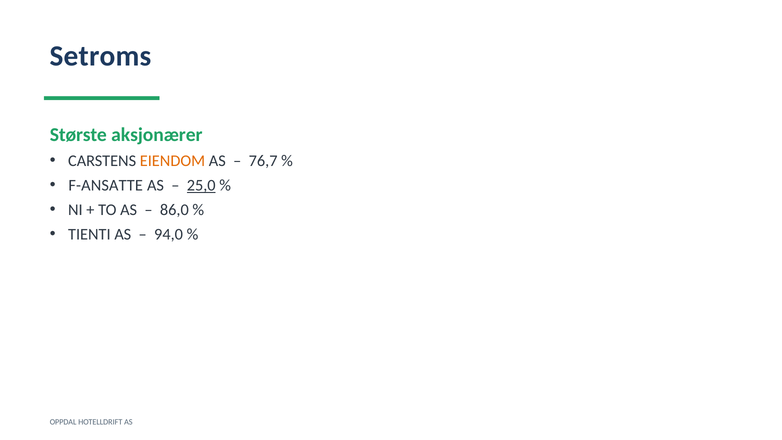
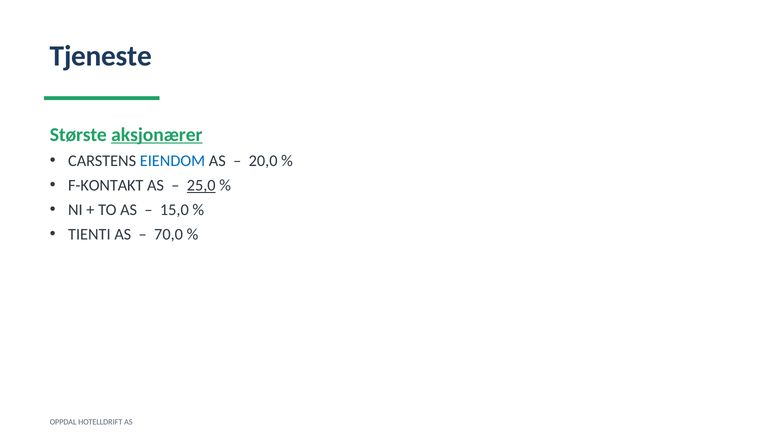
Setroms: Setroms -> Tjeneste (101, 56)
aksjonærer underline: none -> present (157, 135)
EIENDOM colour: orange -> blue (172, 161)
76,7: 76,7 -> 20,0 (263, 161)
F-ANSATTE: F-ANSATTE -> F-KONTAKT (106, 185)
86,0: 86,0 -> 15,0 (174, 210)
94,0: 94,0 -> 70,0 (169, 234)
